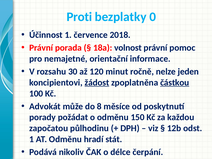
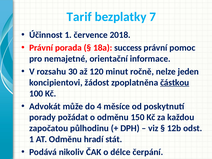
Proti: Proti -> Tarif (79, 17)
0: 0 -> 7 (153, 17)
volnost: volnost -> success (128, 48)
žádost underline: present -> none (97, 83)
8: 8 -> 4 (99, 106)
